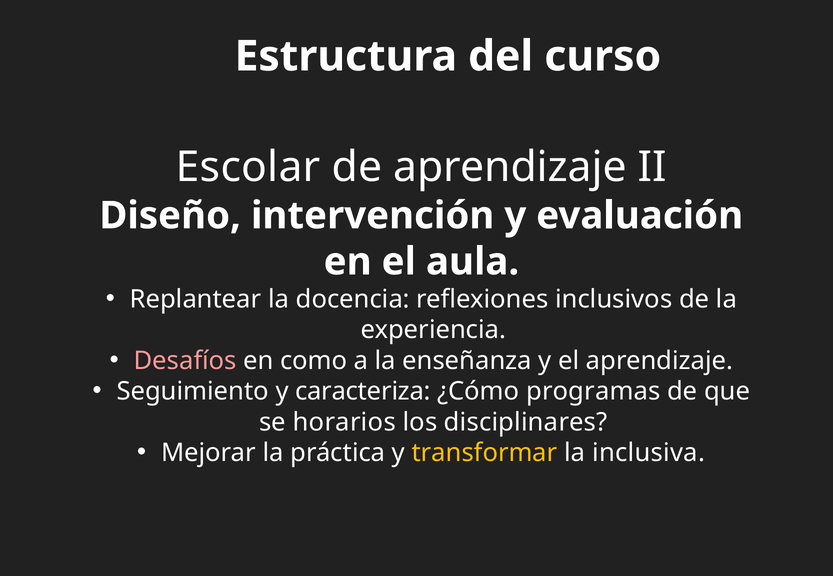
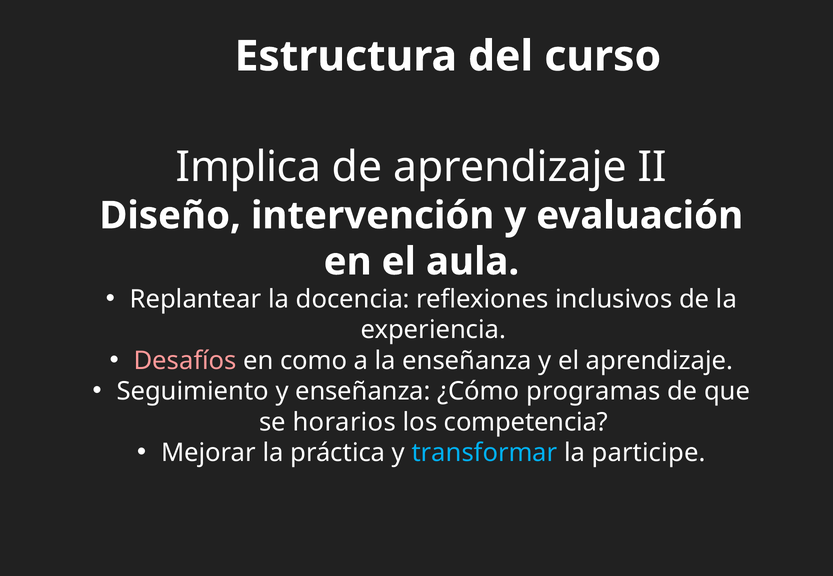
Escolar: Escolar -> Implica (248, 168)
y caracteriza: caracteriza -> enseñanza (363, 392)
disciplinares: disciplinares -> competencia (526, 423)
transformar colour: yellow -> light blue (485, 453)
inclusiva: inclusiva -> participe (649, 453)
